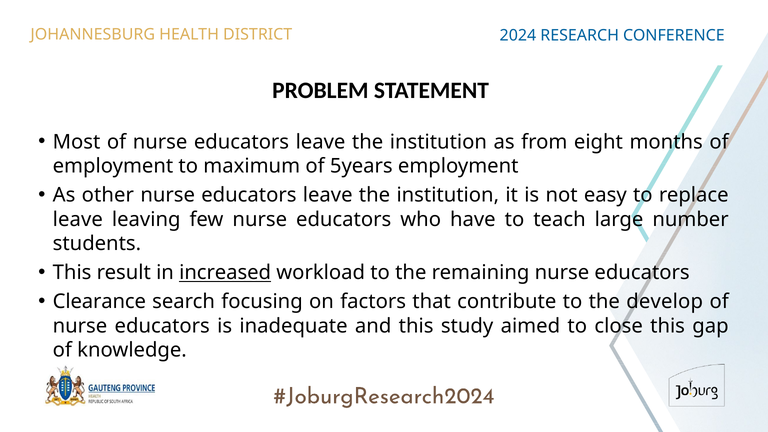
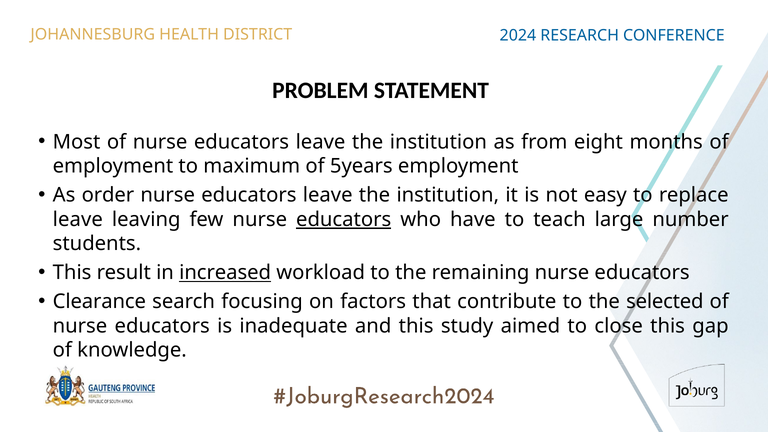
other: other -> order (108, 195)
educators underline: none -> present (344, 219)
develop: develop -> selected (665, 302)
